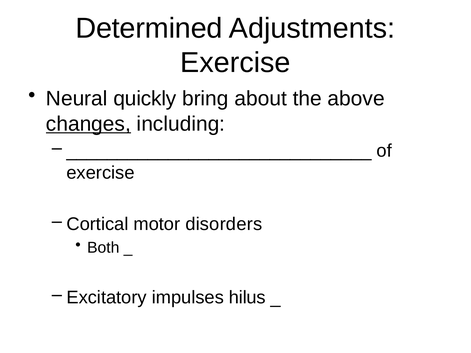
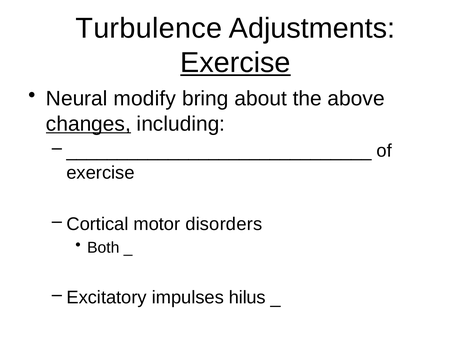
Determined: Determined -> Turbulence (149, 28)
Exercise underline: none -> present (235, 63)
quickly: quickly -> modify (145, 99)
